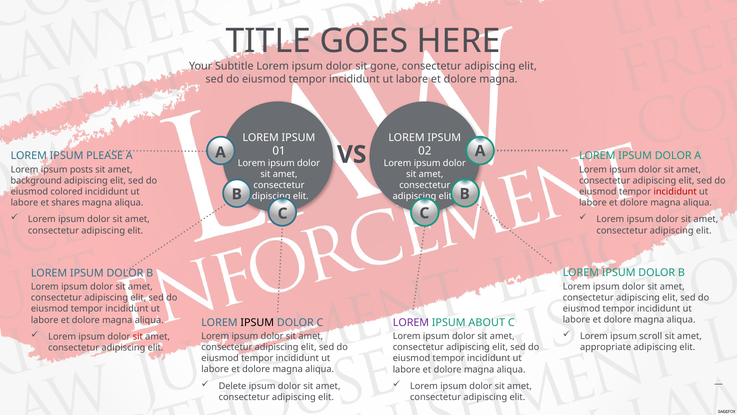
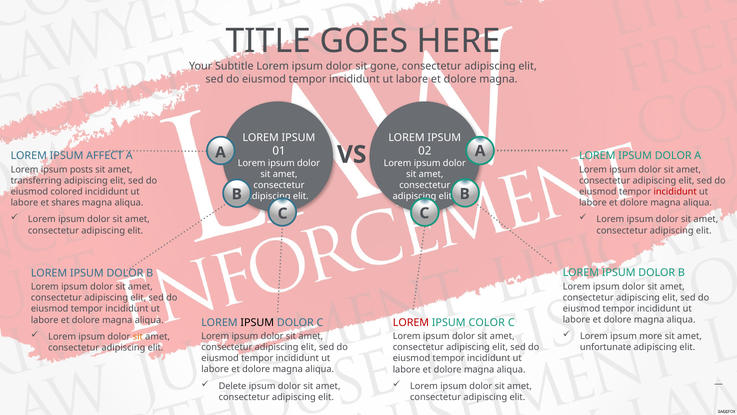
PLEASE: PLEASE -> AFFECT (105, 156)
background: background -> transferring (36, 180)
LOREM colour: purple -> red (411, 322)
ABOUT: ABOUT -> COLOR (487, 322)
scroll: scroll -> more (651, 336)
sit colour: red -> orange (138, 336)
appropriate: appropriate -> unfortunate (606, 347)
